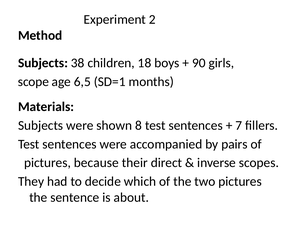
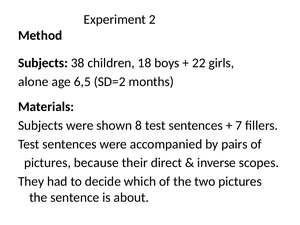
90: 90 -> 22 (199, 63)
scope: scope -> alone (33, 82)
SD=1: SD=1 -> SD=2 (110, 82)
